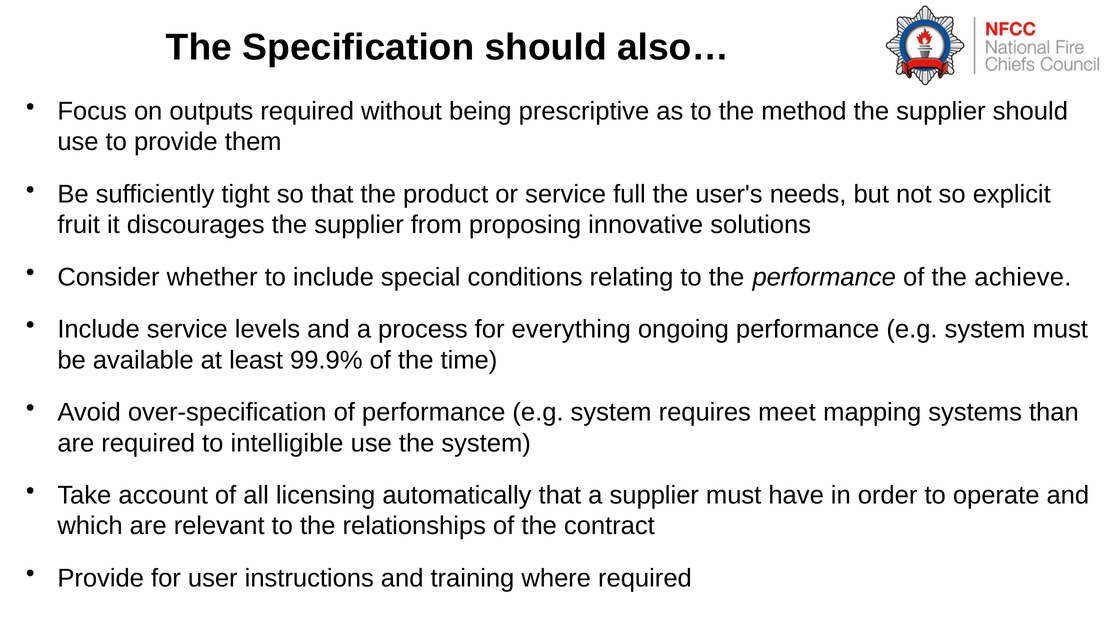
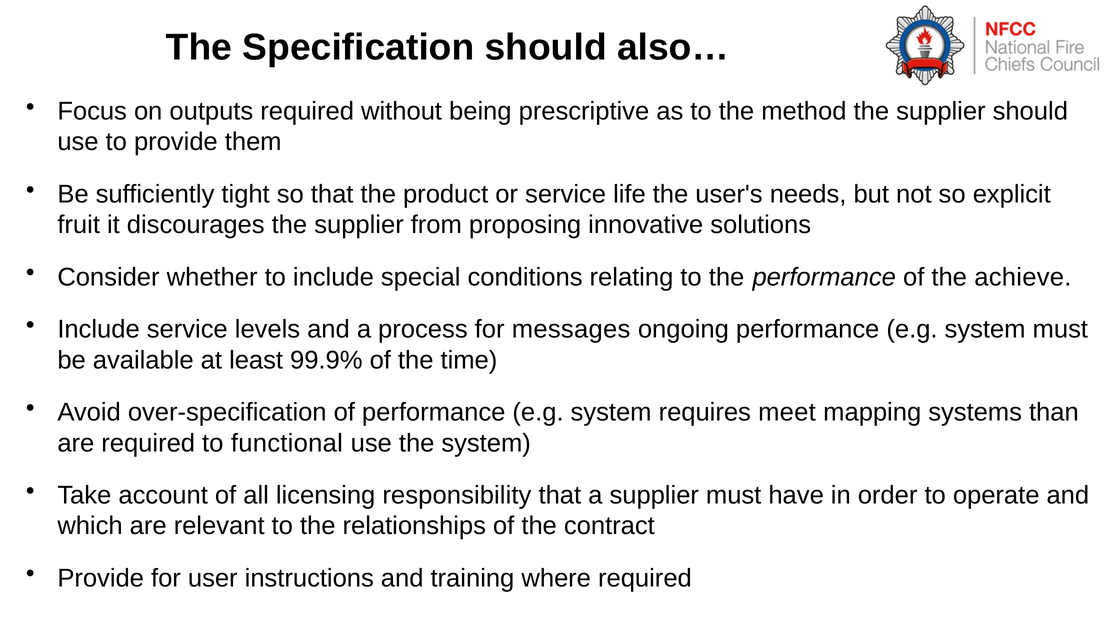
full: full -> life (629, 194)
everything: everything -> messages (571, 329)
intelligible: intelligible -> functional (287, 443)
automatically: automatically -> responsibility (457, 495)
